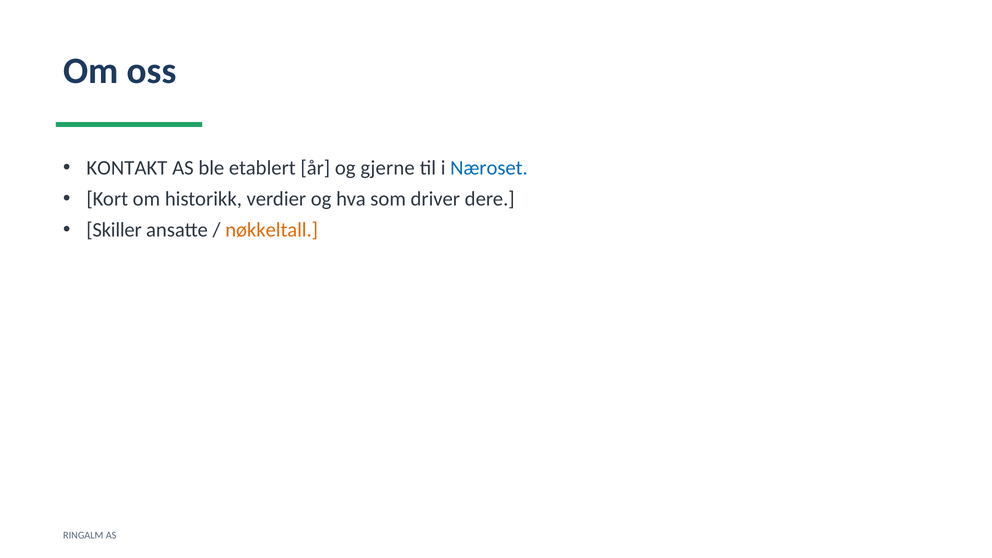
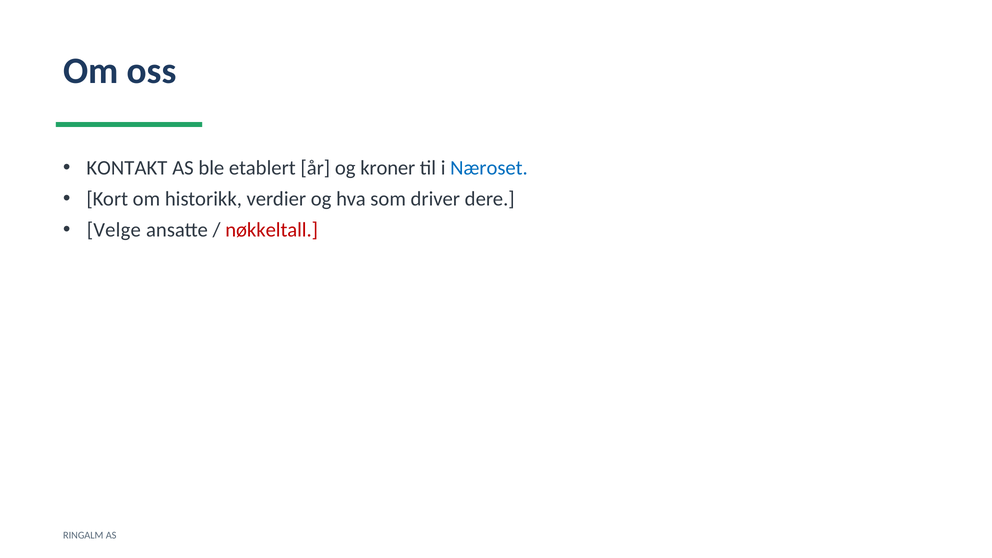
gjerne: gjerne -> kroner (388, 168)
Skiller: Skiller -> Velge (114, 230)
nøkkeltall colour: orange -> red (272, 230)
